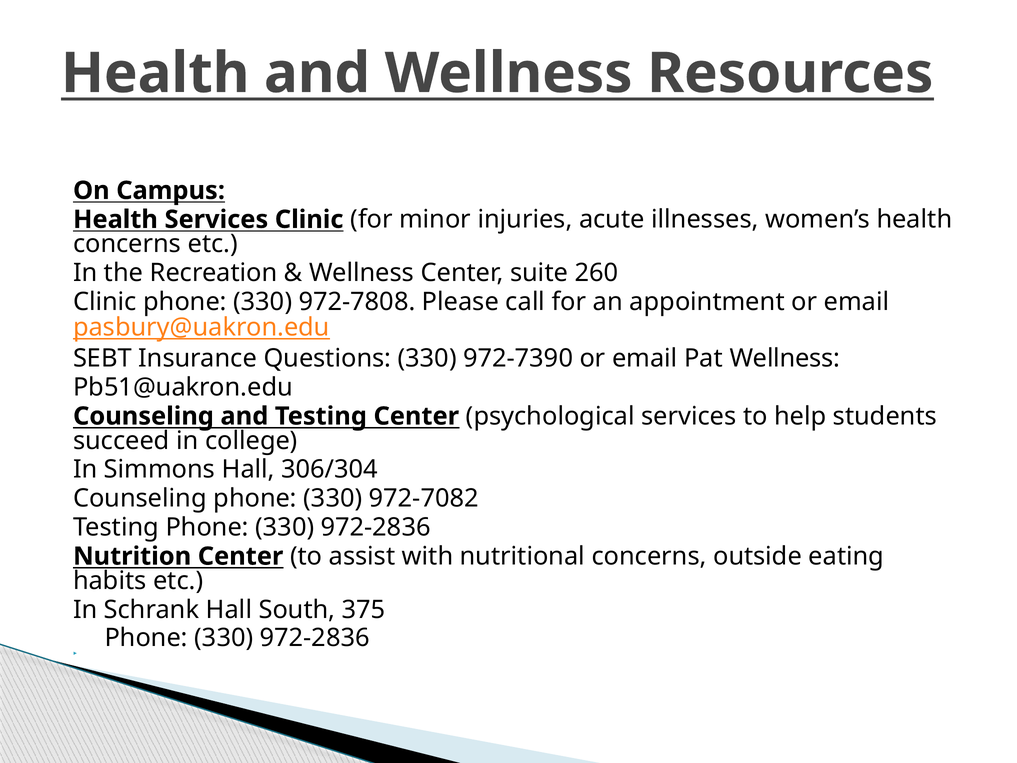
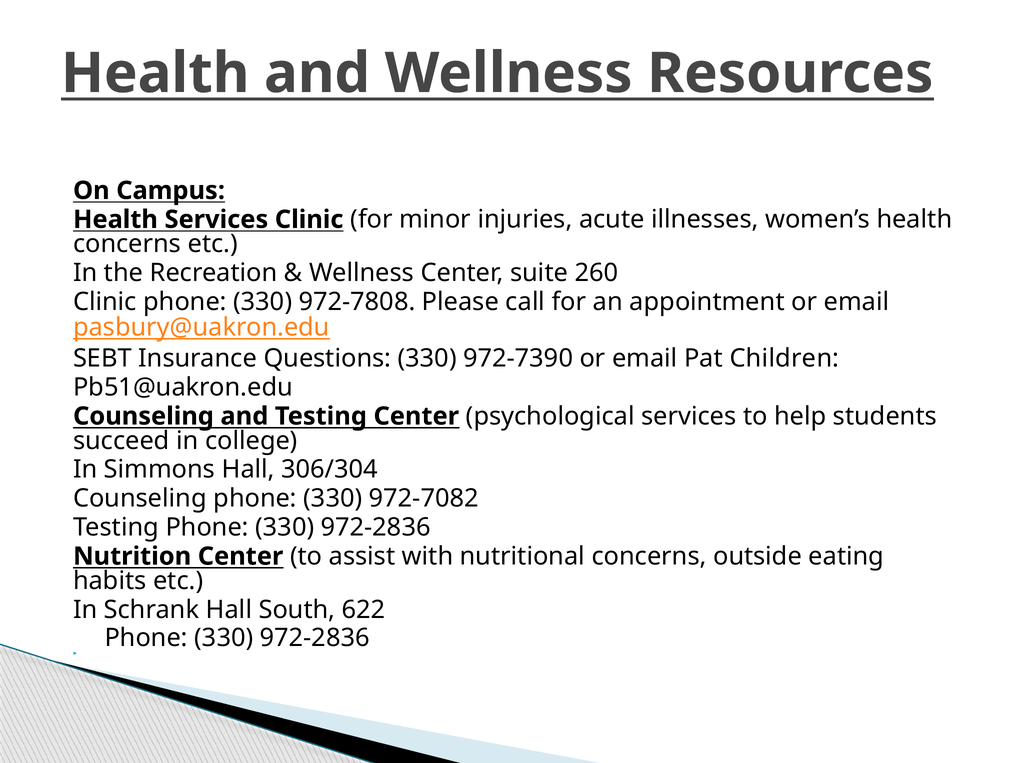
Pat Wellness: Wellness -> Children (784, 358)
375: 375 -> 622 (364, 609)
